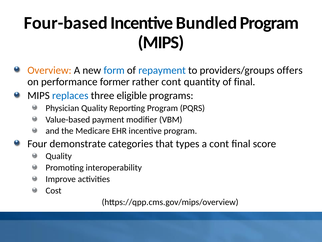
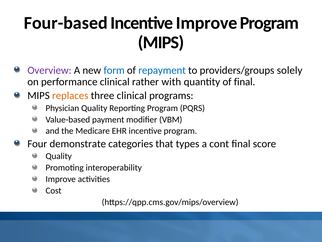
Incentive Bundled: Bundled -> Improve (207, 23)
Overview colour: orange -> purple (49, 70)
offers: offers -> solely (290, 70)
performance former: former -> clinical (115, 82)
rather cont: cont -> with (171, 82)
replaces colour: blue -> orange (70, 95)
three eligible: eligible -> clinical (132, 95)
